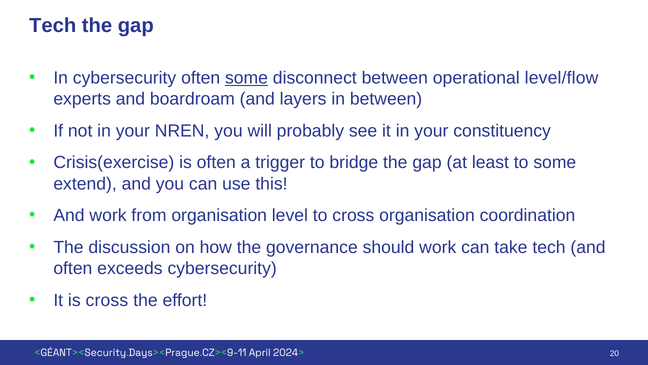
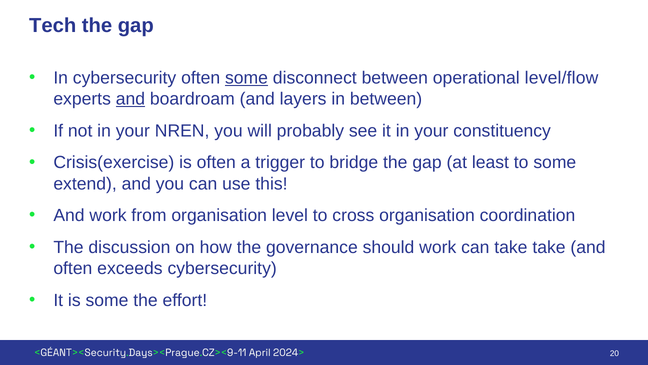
and underline: none -> present (130, 99)
take tech: tech -> take (549, 247)
is cross: cross -> some (107, 300)
